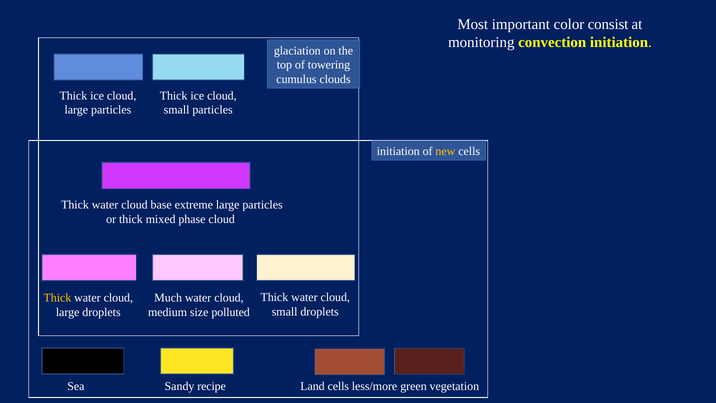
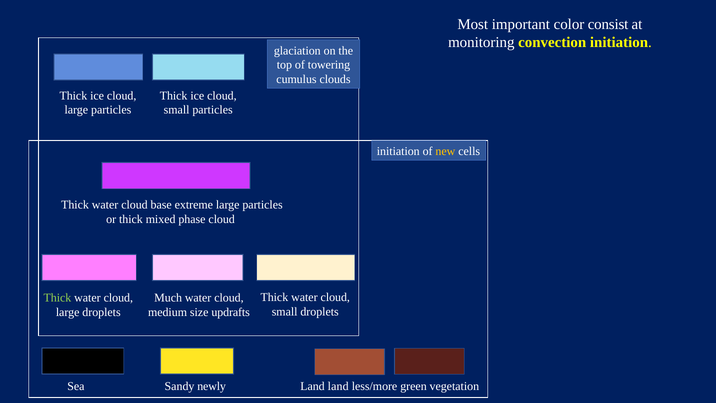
Thick colour: yellow -> light green (57, 298)
polluted: polluted -> updrafts (231, 312)
recipe: recipe -> newly (212, 386)
Land cells: cells -> land (338, 386)
